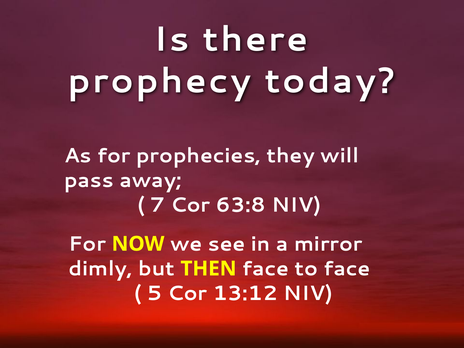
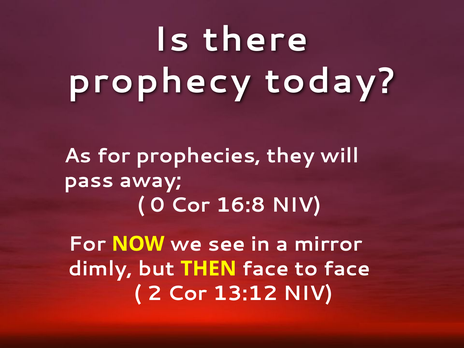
7: 7 -> 0 (157, 205)
63:8: 63:8 -> 16:8 (241, 205)
5: 5 -> 2 (154, 293)
